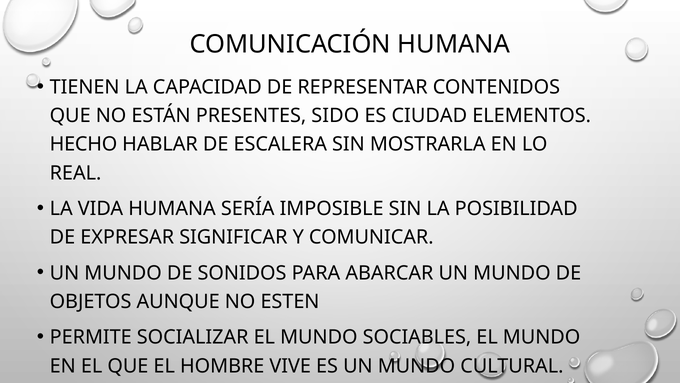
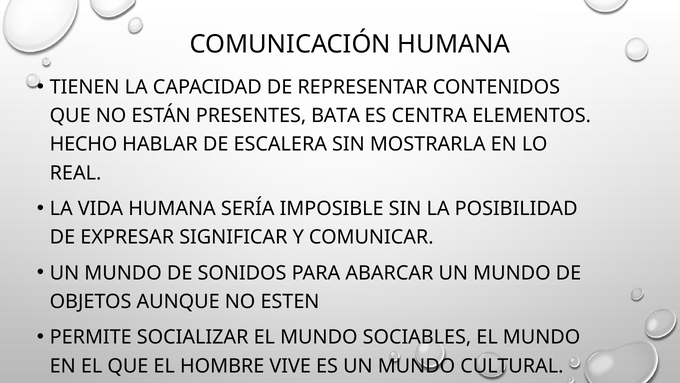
SIDO: SIDO -> BATA (335, 116)
CIUDAD: CIUDAD -> CENTRA (429, 116)
